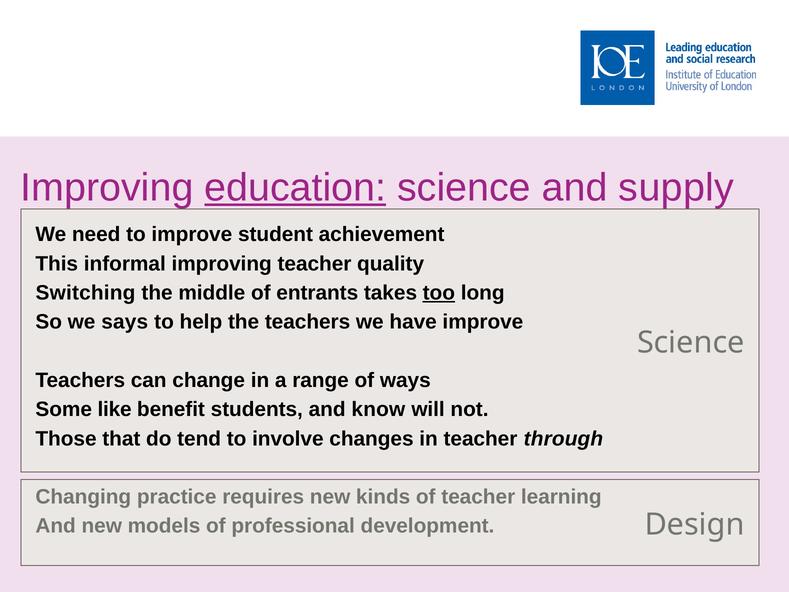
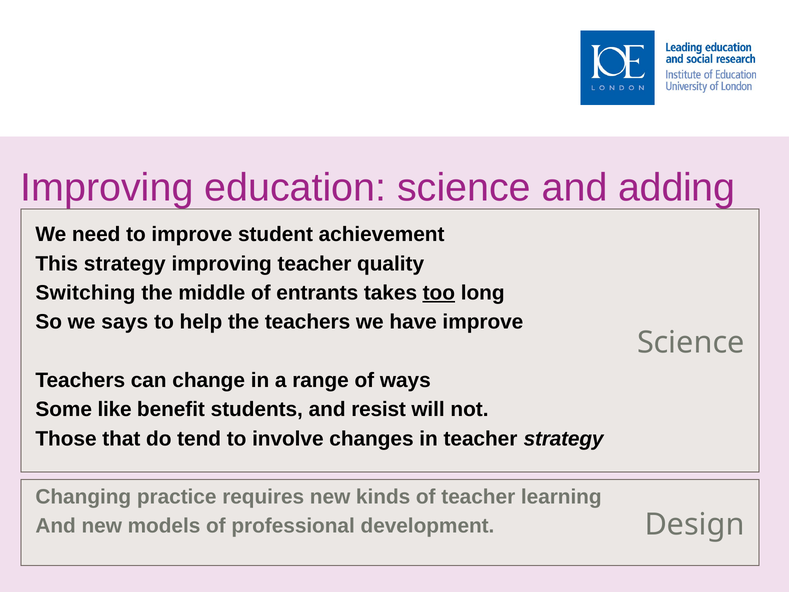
education underline: present -> none (295, 188)
supply: supply -> adding (677, 188)
This informal: informal -> strategy (125, 264)
know: know -> resist (379, 409)
teacher through: through -> strategy (564, 438)
